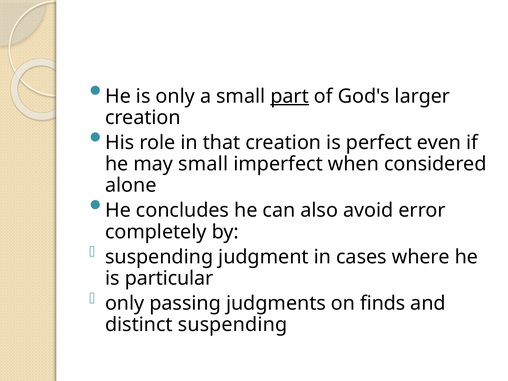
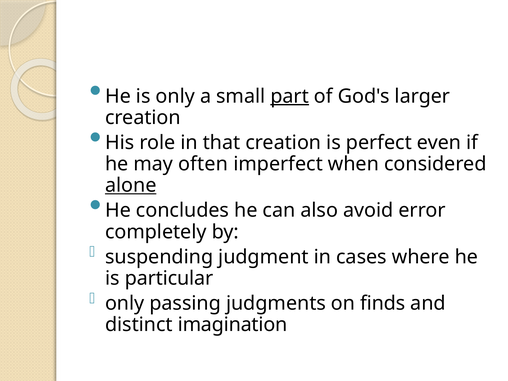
may small: small -> often (203, 164)
alone underline: none -> present (131, 185)
distinct suspending: suspending -> imagination (233, 325)
